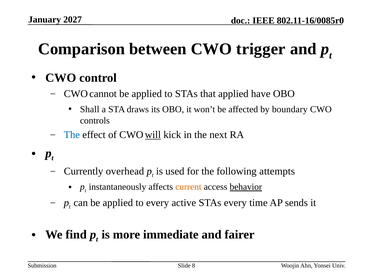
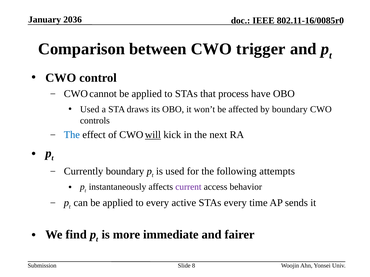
2027: 2027 -> 2036 (73, 20)
that applied: applied -> process (233, 94)
Shall: Shall -> Used (90, 110)
Currently overhead: overhead -> boundary (125, 172)
current colour: orange -> purple (188, 187)
behavior underline: present -> none (246, 187)
